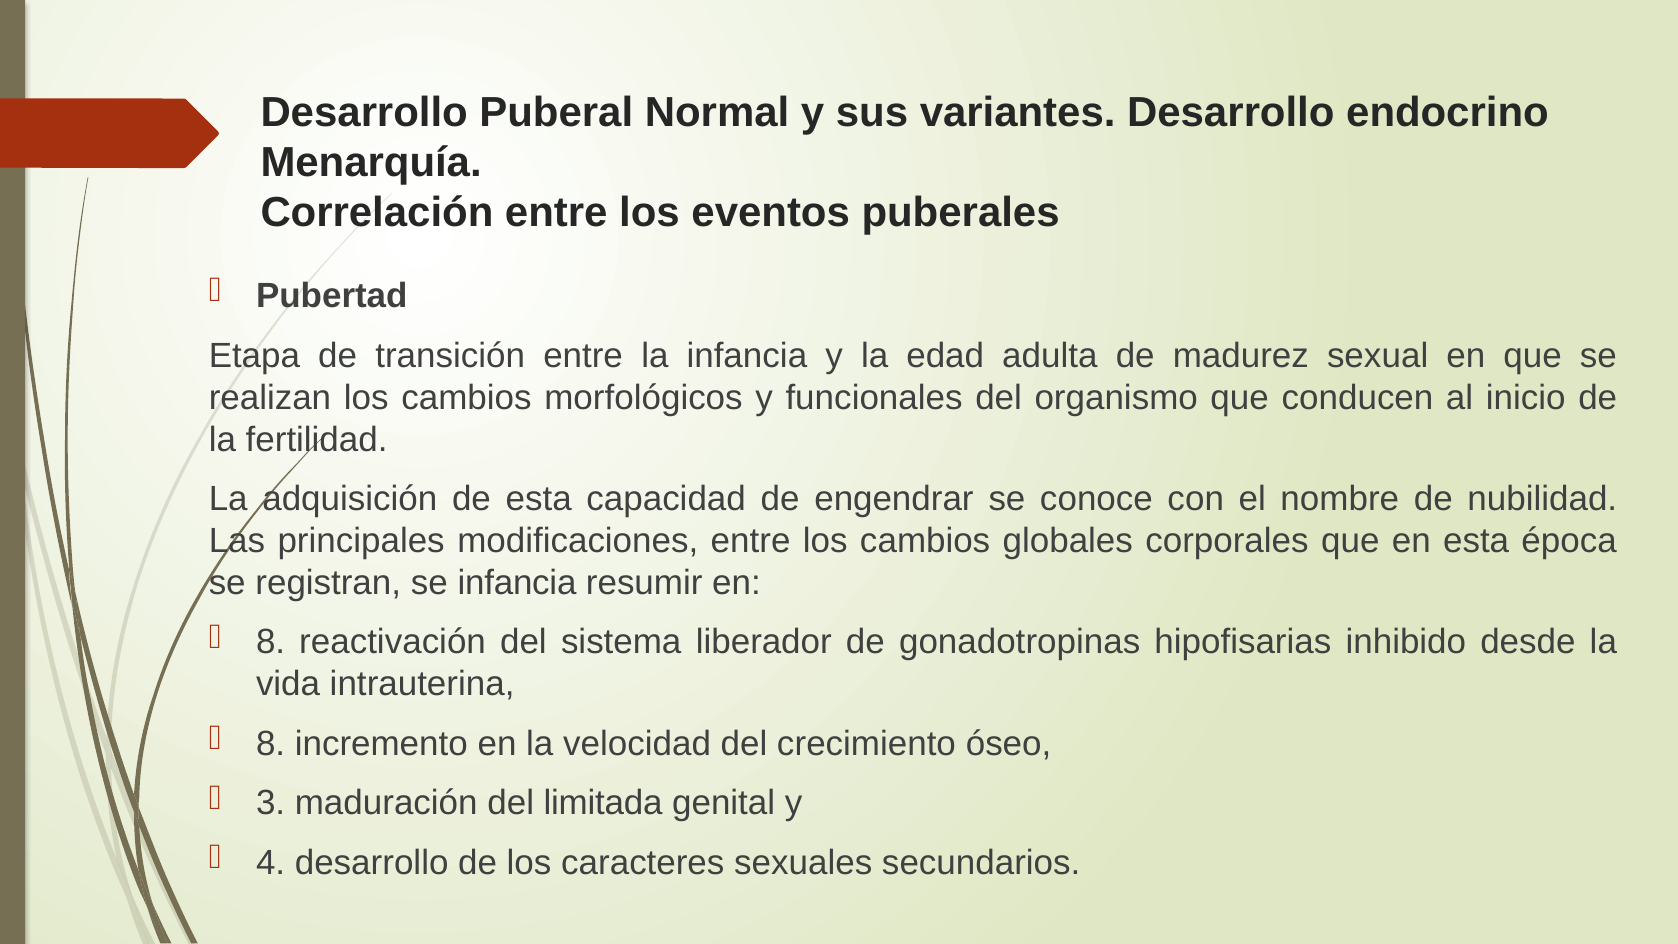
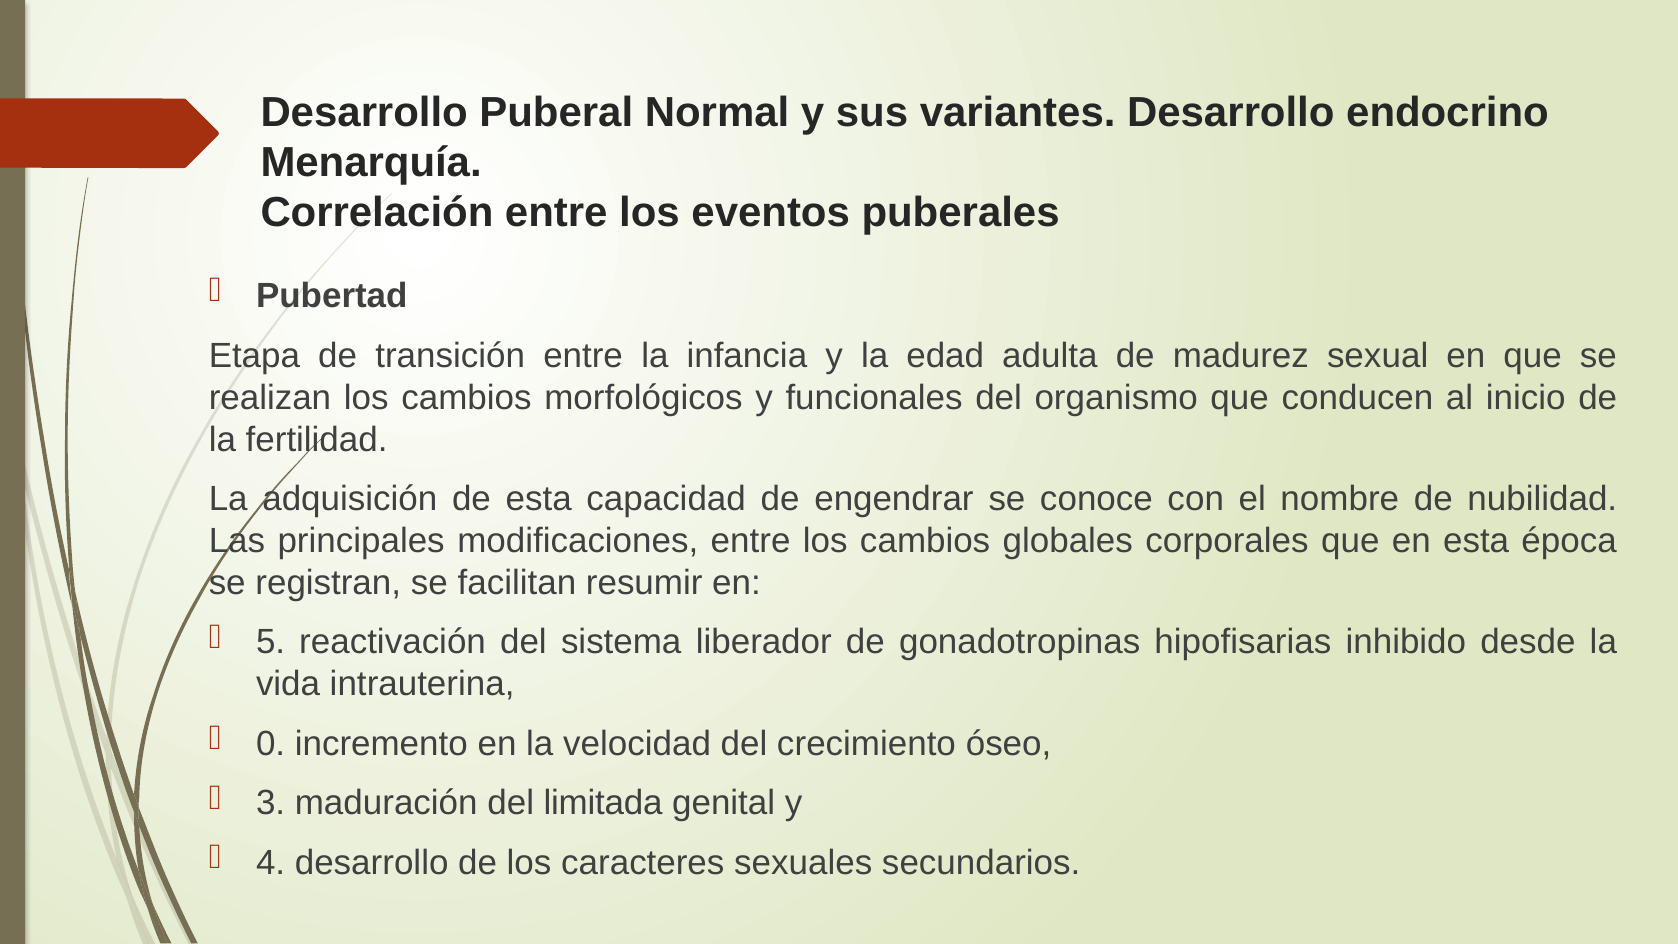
se infancia: infancia -> facilitan (517, 583)
8: 8 -> 5 (271, 642)
8: 8 -> 0 (271, 744)
